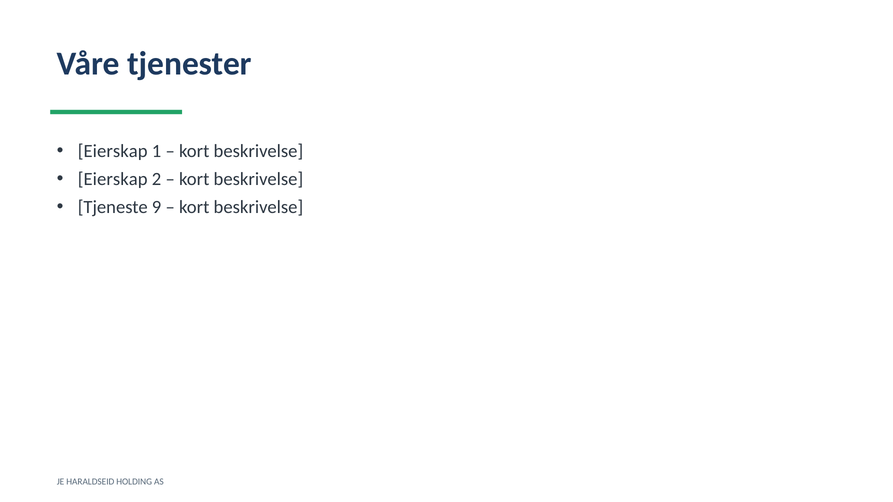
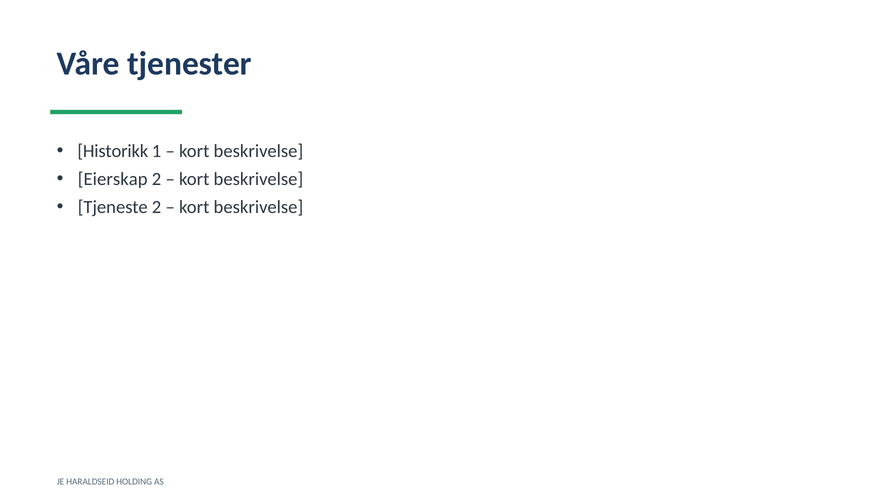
Eierskap: Eierskap -> Historikk (113, 151)
Tjeneste 9: 9 -> 2 (157, 207)
